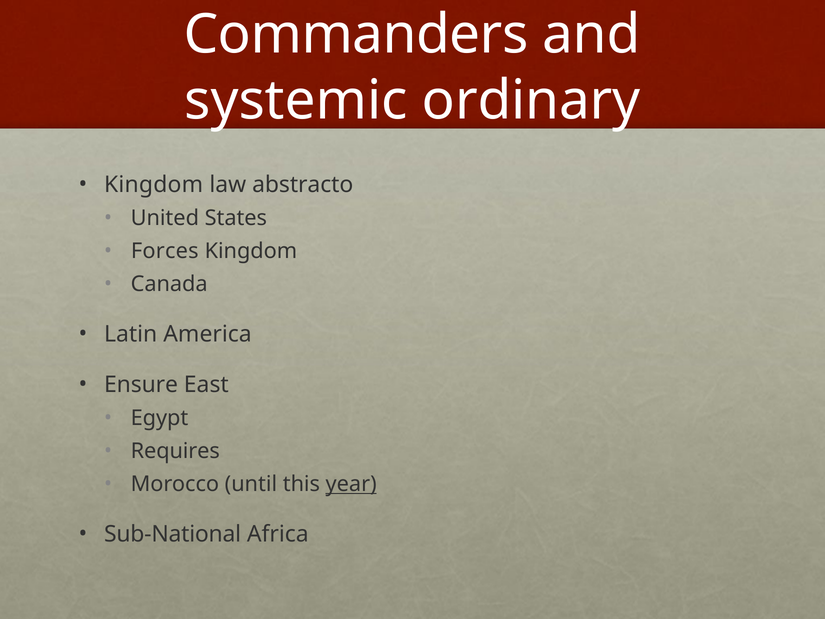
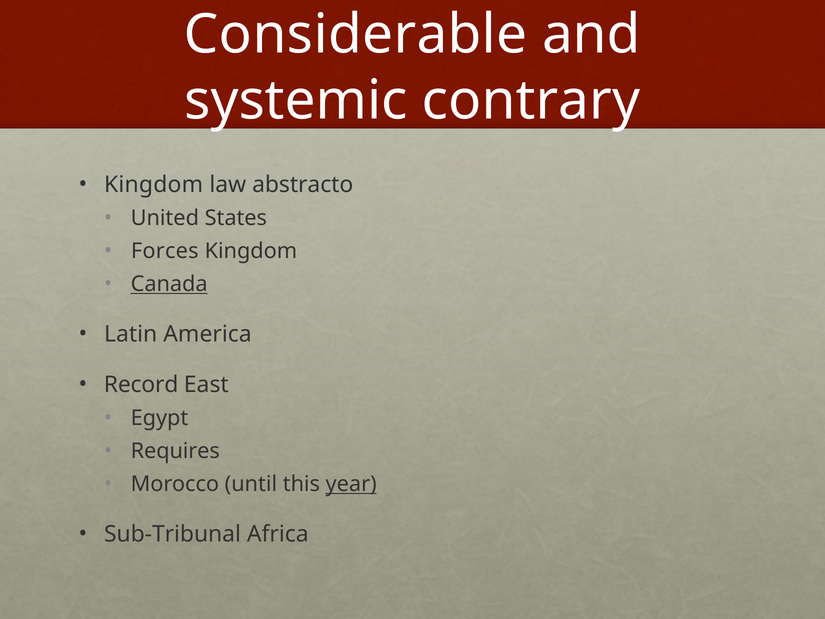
Commanders: Commanders -> Considerable (356, 34)
ordinary: ordinary -> contrary (531, 100)
Canada underline: none -> present (169, 284)
Ensure: Ensure -> Record (141, 384)
Sub-National: Sub-National -> Sub-Tribunal (172, 534)
